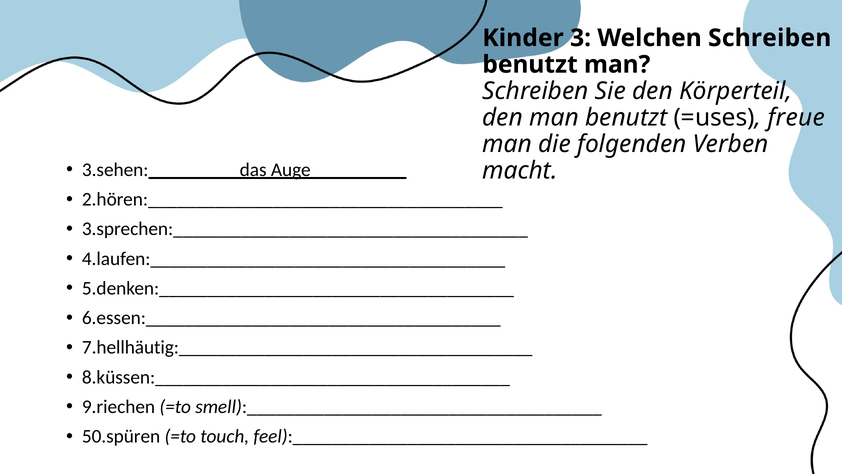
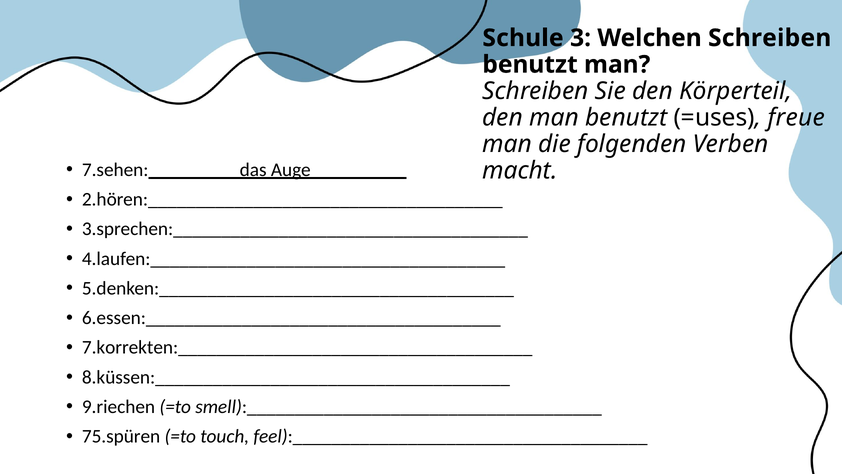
Kinder: Kinder -> Schule (523, 38)
3.sehen: 3.sehen -> 7.sehen (115, 170)
7.hellhäutig:_____________________________________: 7.hellhäutig:_____________________________________ -> 7.korrekten:_____________________________________ (307, 347)
50.spüren: 50.spüren -> 75.spüren (121, 436)
